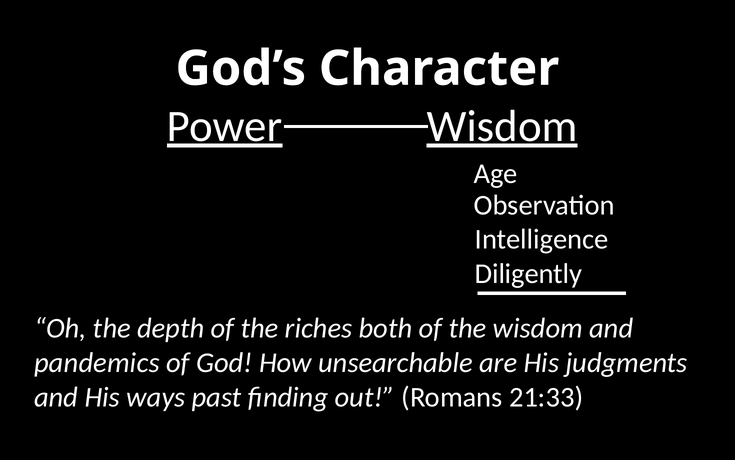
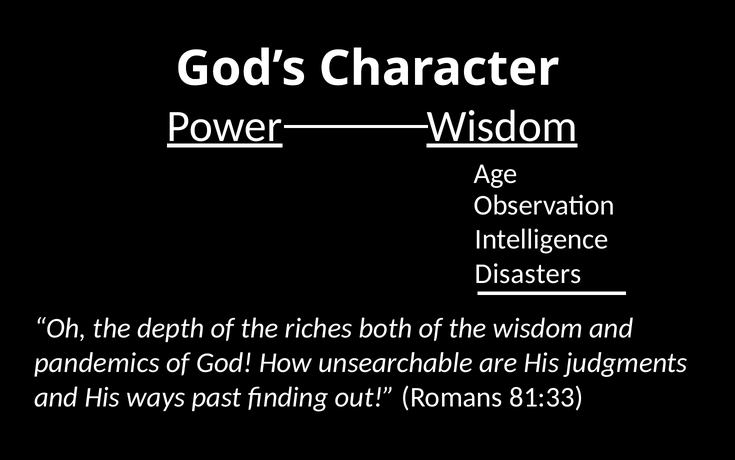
Diligently: Diligently -> Disasters (528, 274)
21:33: 21:33 -> 81:33 (546, 397)
